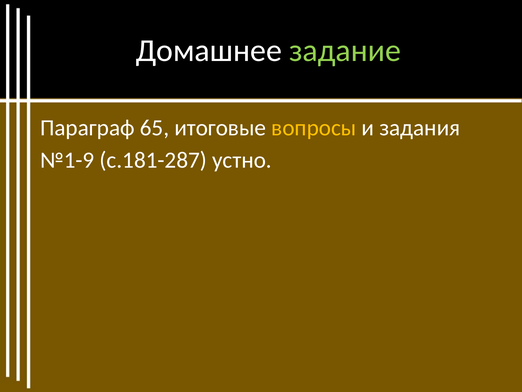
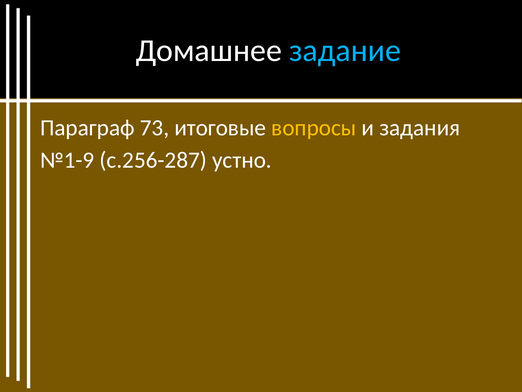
задание colour: light green -> light blue (345, 51)
65: 65 -> 73 (155, 128)
с.181-287: с.181-287 -> с.256-287 (153, 160)
